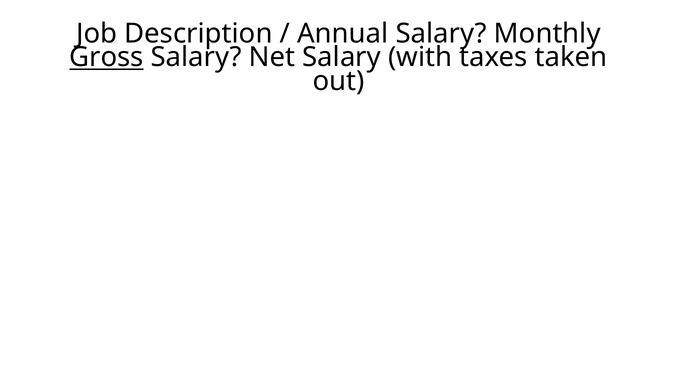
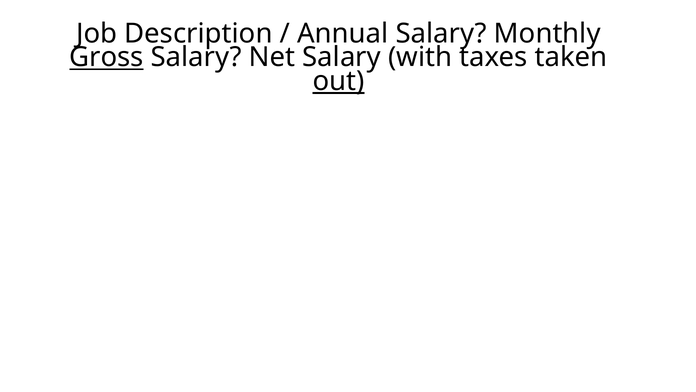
out underline: none -> present (339, 81)
